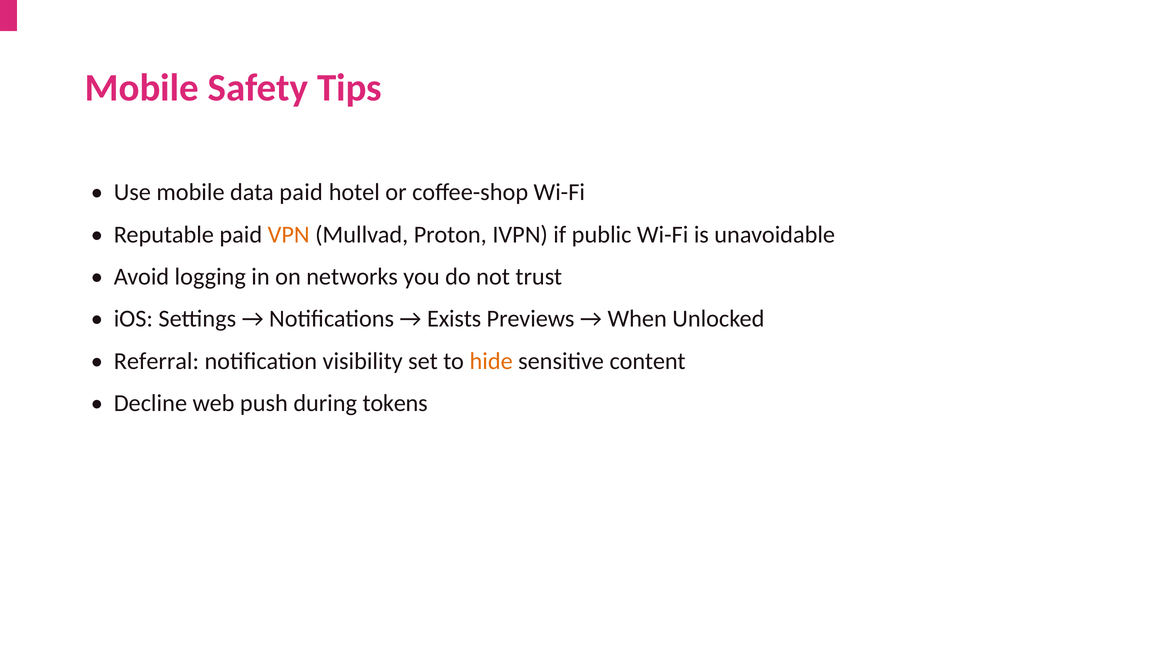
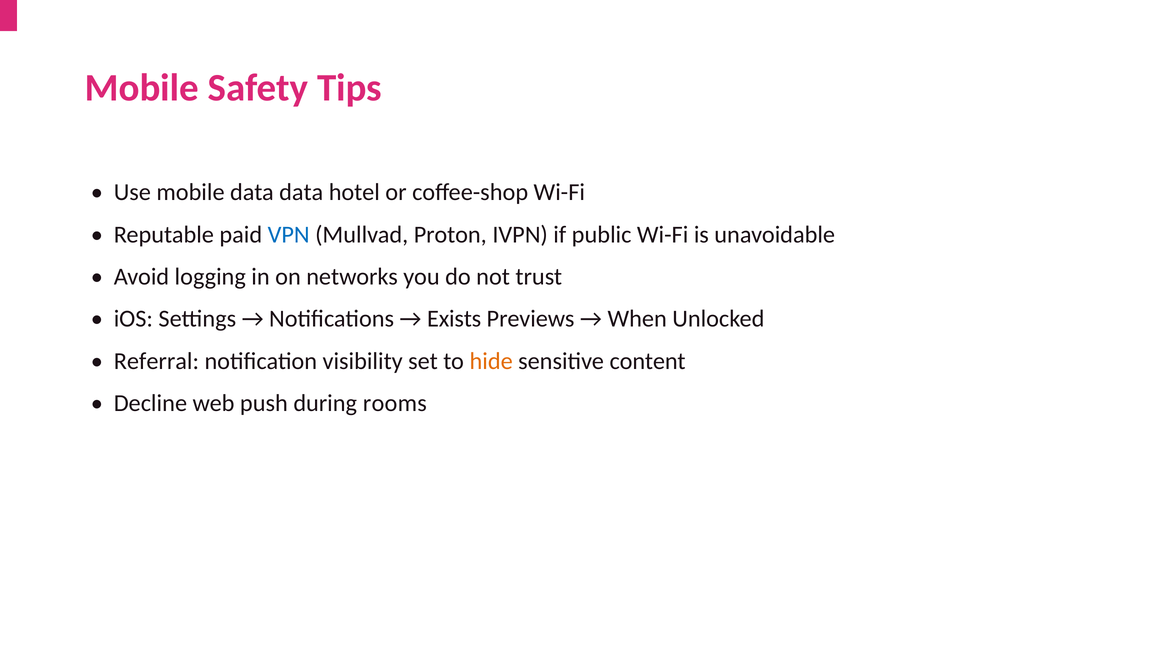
data paid: paid -> data (301, 192)
VPN colour: orange -> blue (289, 235)
tokens: tokens -> rooms (395, 403)
